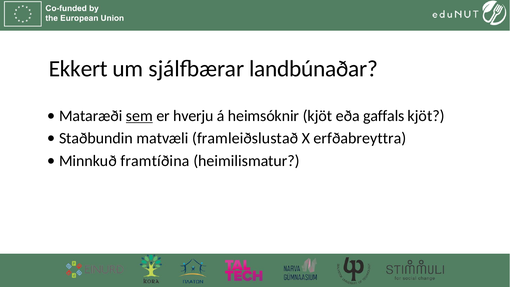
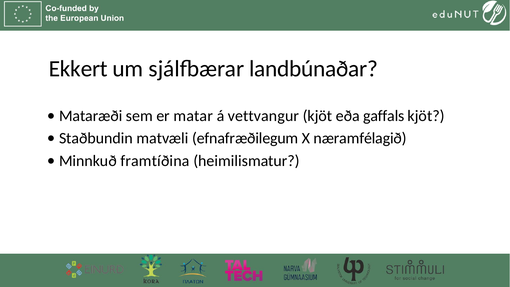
sem underline: present -> none (139, 116)
hverju: hverju -> matar (193, 116)
heimsóknir: heimsóknir -> vettvangur (263, 116)
framleiðslustað: framleiðslustað -> efnafræðilegum (245, 138)
erfðabreyttra: erfðabreyttra -> næramfélagið (360, 138)
